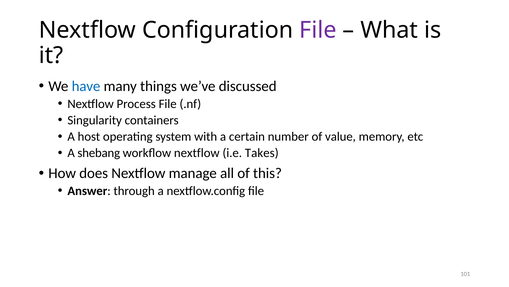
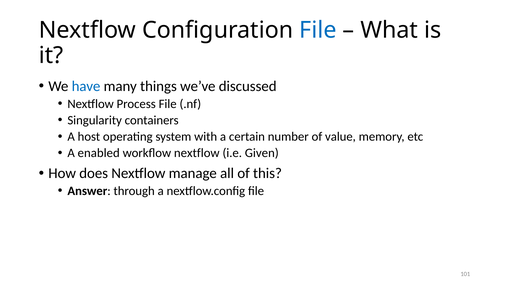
File colour: purple -> blue (318, 30)
shebang: shebang -> enabled (99, 153)
Takes: Takes -> Given (262, 153)
